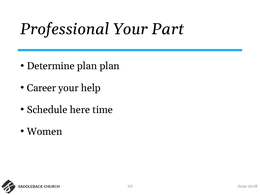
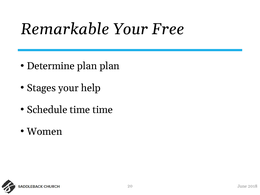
Professional: Professional -> Remarkable (65, 29)
Part: Part -> Free (168, 29)
Career: Career -> Stages (41, 88)
Schedule here: here -> time (80, 110)
